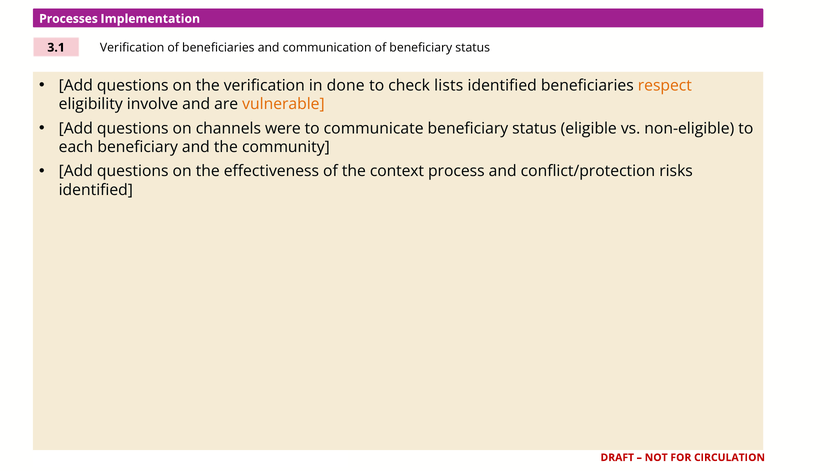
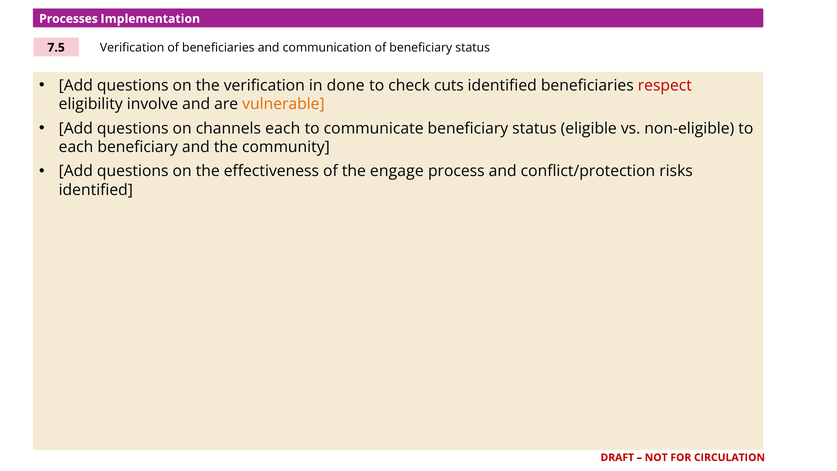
3.1: 3.1 -> 7.5 (56, 48)
lists: lists -> cuts (449, 85)
respect colour: orange -> red (665, 85)
channels were: were -> each (283, 128)
context: context -> engage (397, 171)
